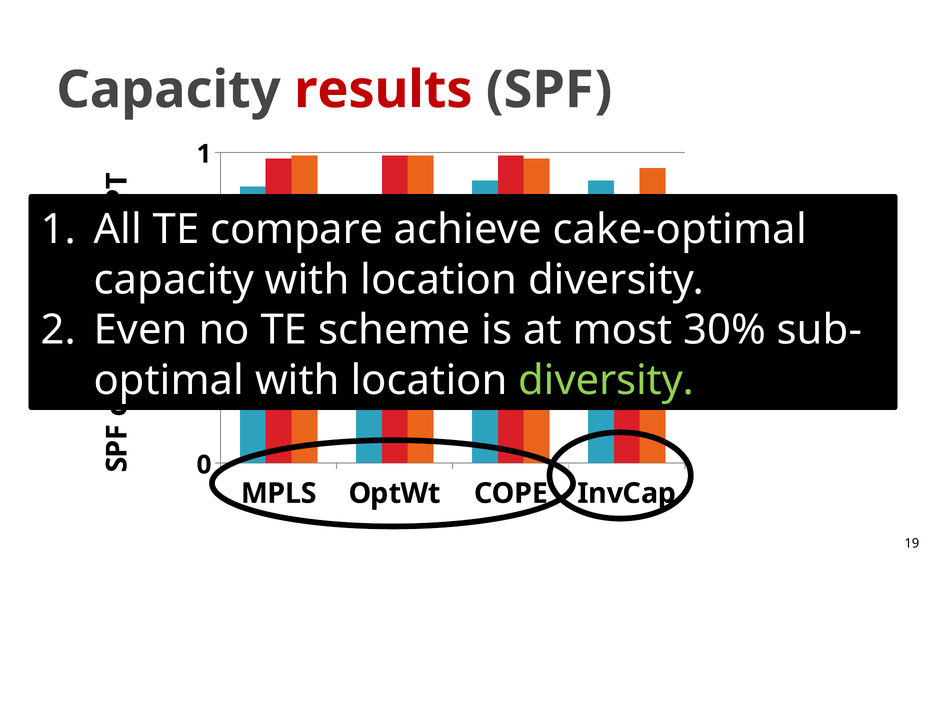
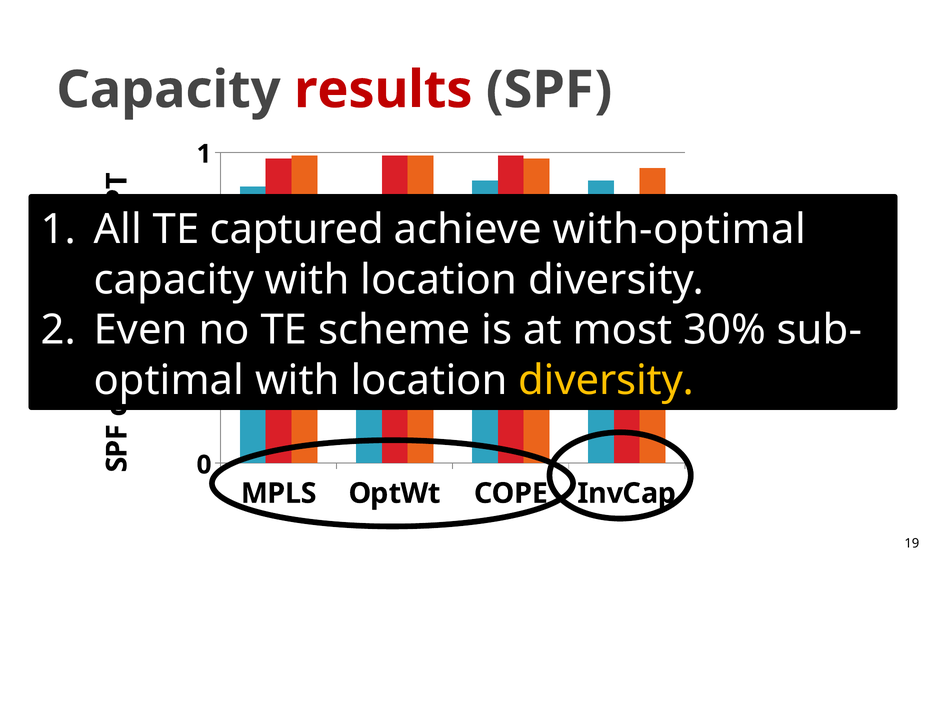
compare: compare -> captured (297, 230)
cake-optimal: cake-optimal -> with-optimal (680, 230)
diversity colour: light green -> yellow (606, 381)
